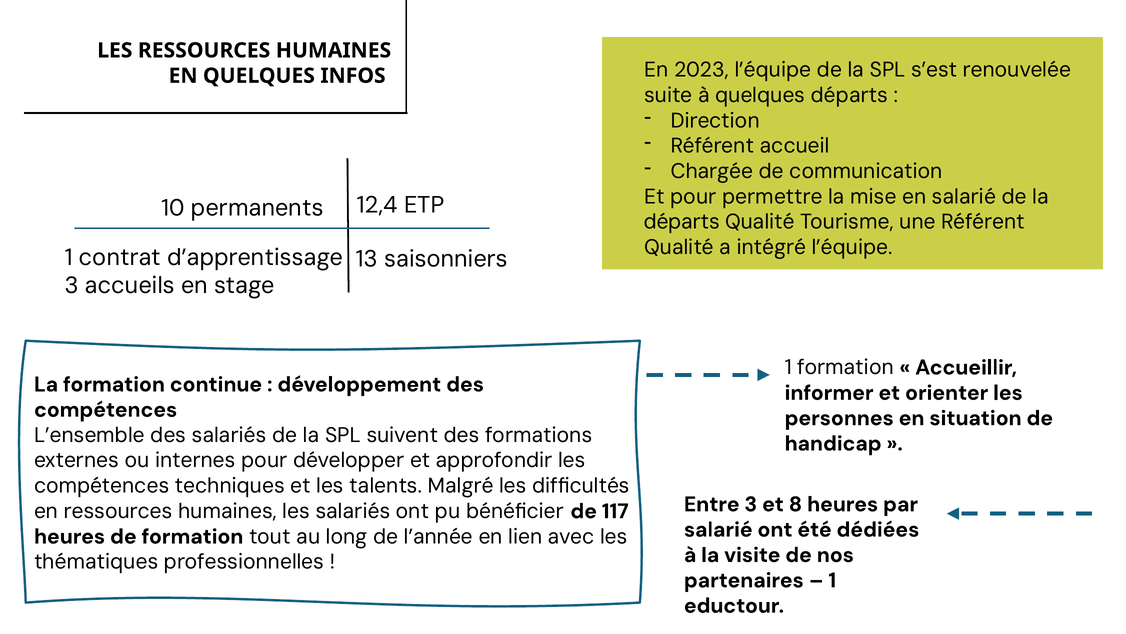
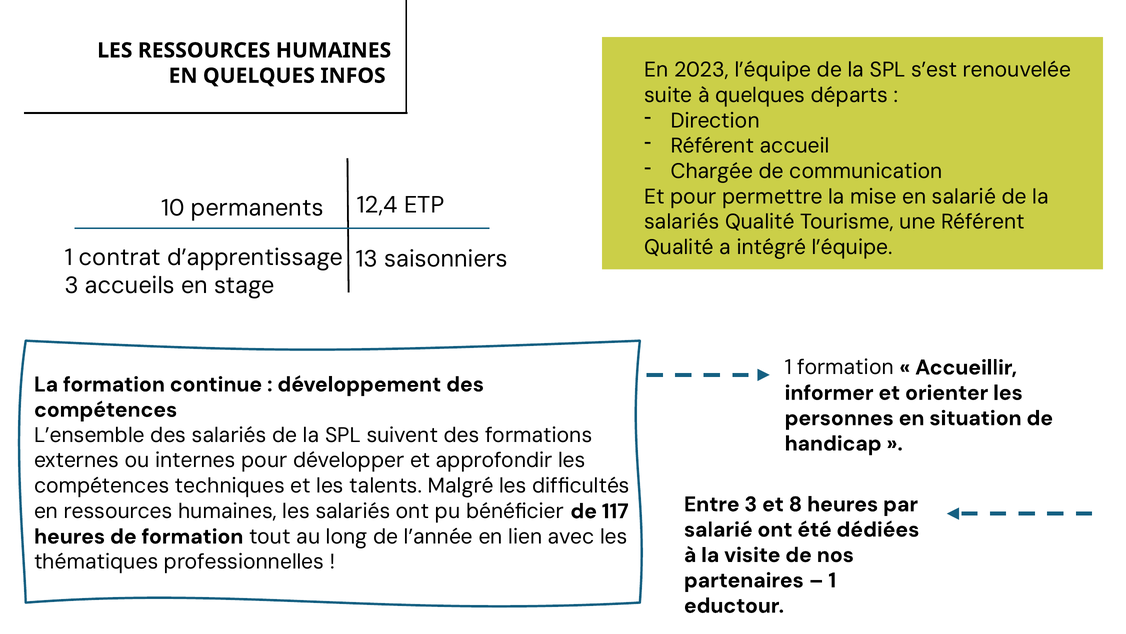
départs: départs -> salariés (682, 222)
